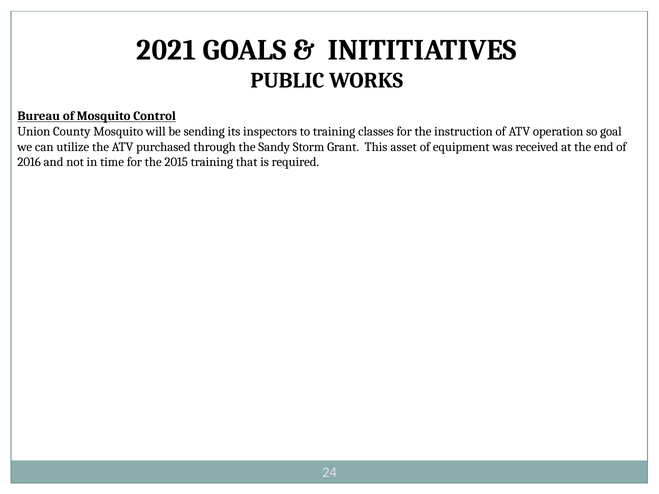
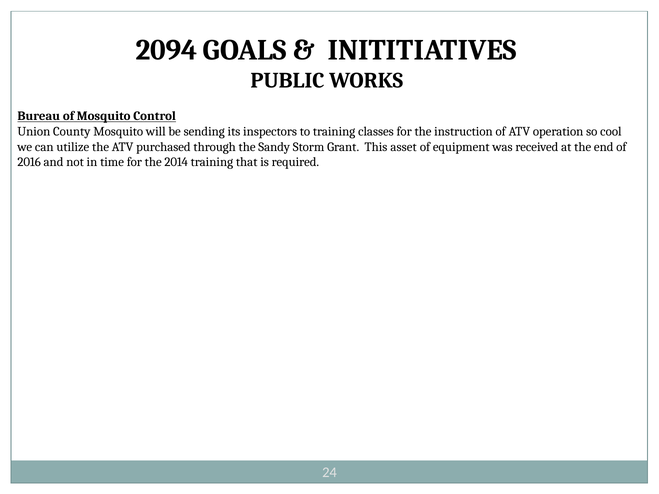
2021: 2021 -> 2094 (166, 50)
goal: goal -> cool (611, 132)
2015: 2015 -> 2014 (176, 162)
